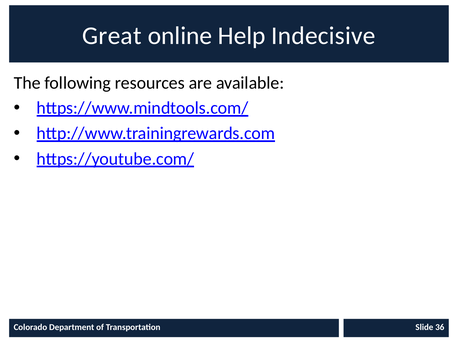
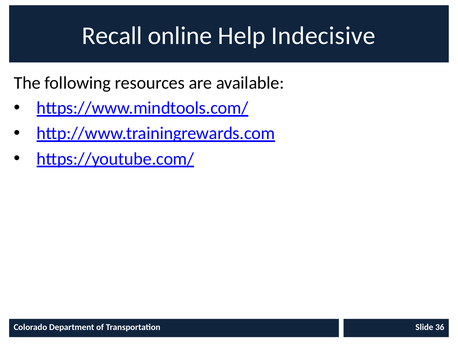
Great: Great -> Recall (112, 36)
